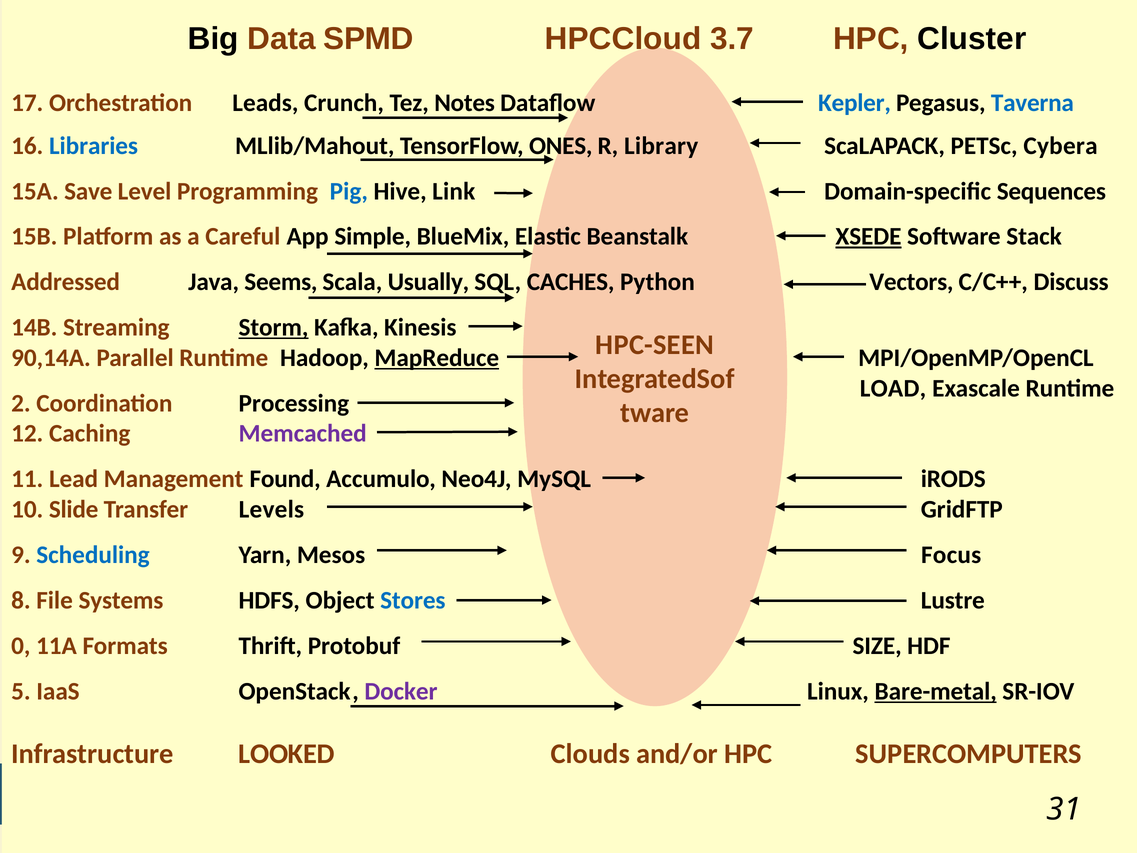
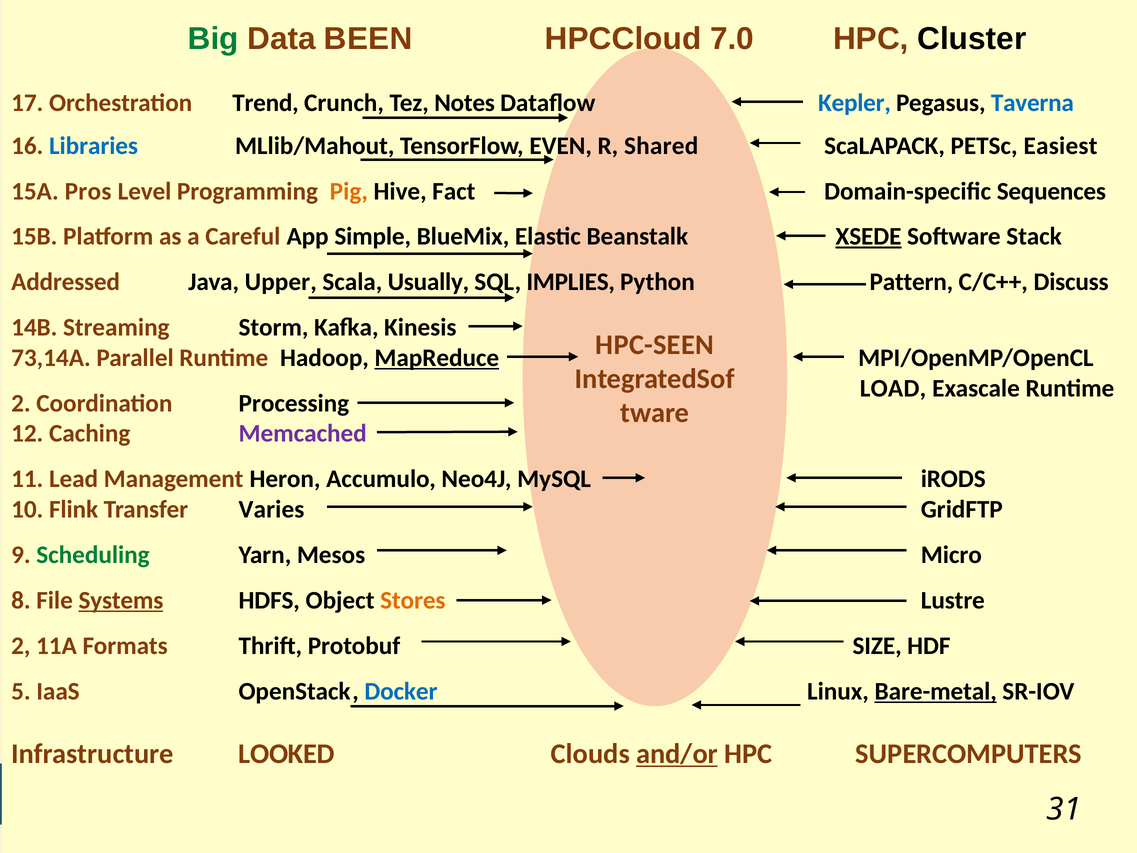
Big colour: black -> green (213, 39)
SPMD: SPMD -> BEEN (368, 39)
3.7: 3.7 -> 7.0 (732, 39)
Leads: Leads -> Trend (266, 103)
ONES: ONES -> EVEN (561, 146)
Library: Library -> Shared (661, 146)
Cybera: Cybera -> Easiest (1061, 146)
Save: Save -> Pros (88, 191)
Pig colour: blue -> orange (349, 191)
Link: Link -> Fact (454, 191)
Seems: Seems -> Upper (281, 282)
CACHES: CACHES -> IMPLIES (571, 282)
Vectors: Vectors -> Pattern (911, 282)
Storm underline: present -> none (273, 327)
90,14A: 90,14A -> 73,14A (51, 358)
Found: Found -> Heron (285, 479)
Slide: Slide -> Flink (74, 509)
Levels: Levels -> Varies (271, 509)
Scheduling colour: blue -> green (93, 555)
Focus: Focus -> Micro (951, 555)
Systems underline: none -> present (121, 600)
Stores colour: blue -> orange (413, 600)
0: 0 -> 2 (21, 646)
Docker colour: purple -> blue (401, 691)
and/or underline: none -> present (677, 754)
